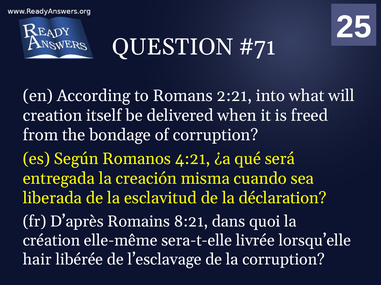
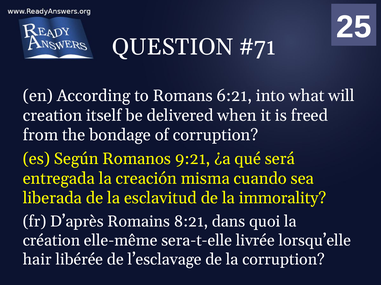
2:21: 2:21 -> 6:21 (234, 96)
4:21: 4:21 -> 9:21 (193, 159)
déclaration: déclaration -> immorality (283, 199)
